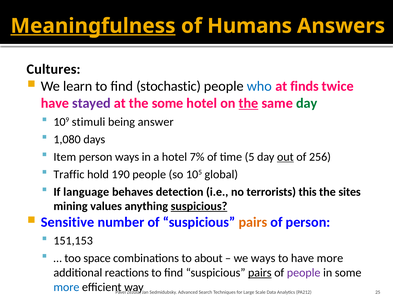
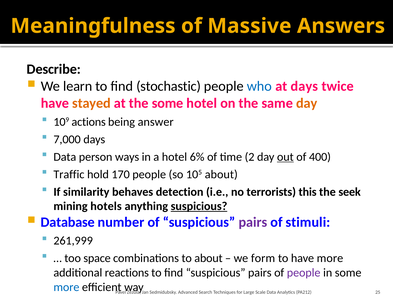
Meaningfulness underline: present -> none (93, 26)
Humans: Humans -> Massive (249, 26)
Cultures: Cultures -> Describe (54, 69)
at finds: finds -> days (304, 86)
stayed colour: purple -> orange (91, 103)
the underline: present -> none (249, 103)
day colour: green -> orange (307, 103)
stimuli: stimuli -> actions (89, 122)
1,080: 1,080 -> 7,000 (67, 139)
Item: Item -> Data (65, 157)
7%: 7% -> 6% (197, 157)
5: 5 -> 2 (250, 157)
256: 256 -> 400 (320, 157)
190: 190 -> 170 (121, 174)
105 global: global -> about (221, 174)
language: language -> similarity (86, 192)
sites: sites -> seek (350, 192)
values: values -> hotels (106, 206)
Sensitive: Sensitive -> Database (68, 222)
pairs colour: orange -> purple (253, 222)
of person: person -> stimuli (308, 222)
151,153: 151,153 -> 261,999 (73, 241)
we ways: ways -> form (263, 258)
pairs underline: present -> none (260, 272)
